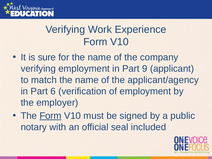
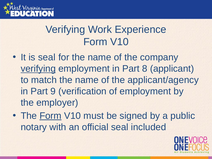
is sure: sure -> seal (47, 57)
verifying underline: none -> present (38, 69)
9: 9 -> 8 (145, 69)
6: 6 -> 9 (53, 91)
